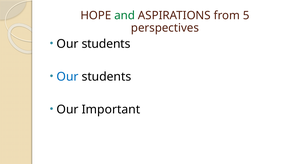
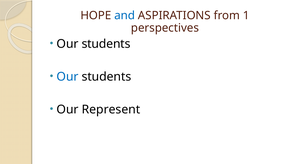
and colour: green -> blue (125, 15)
5: 5 -> 1 (246, 15)
Important: Important -> Represent (111, 109)
